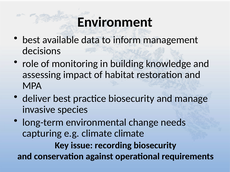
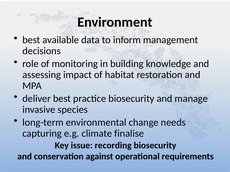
climate climate: climate -> finalise (129, 134)
